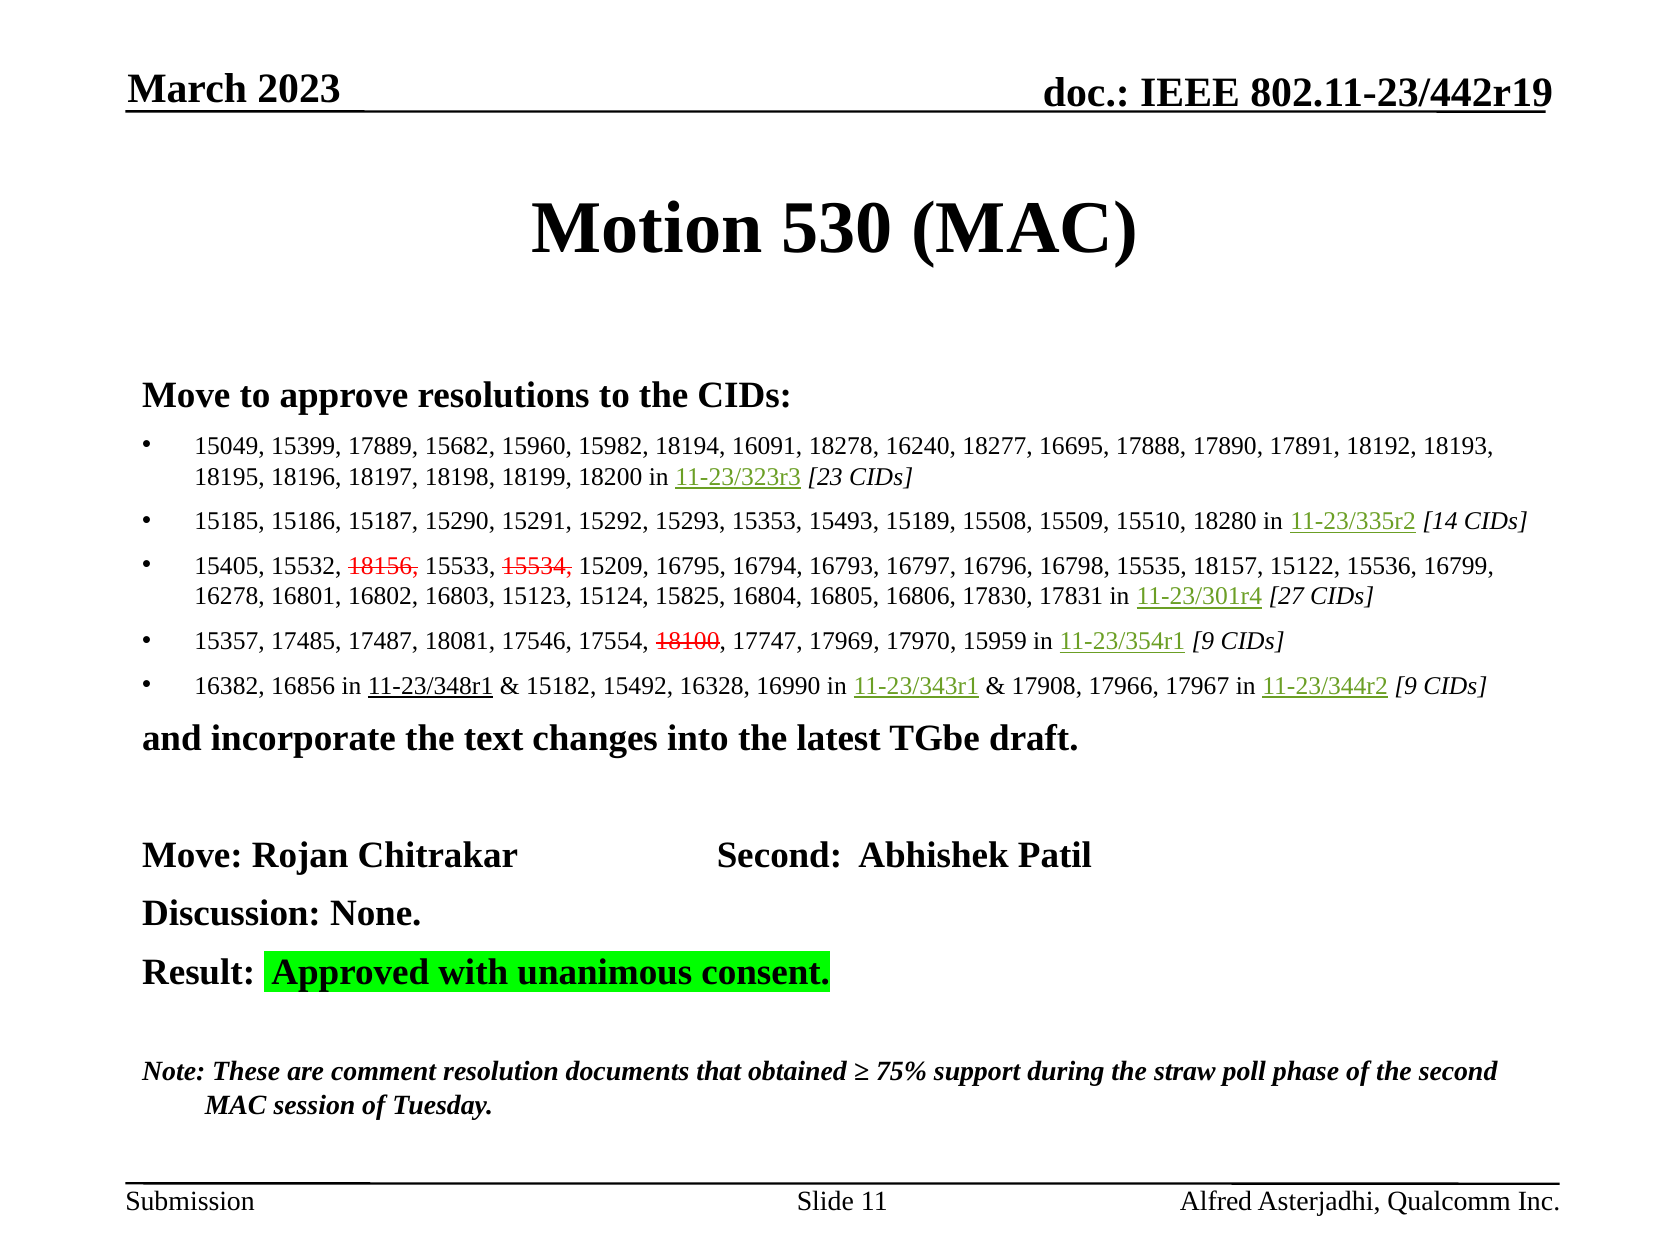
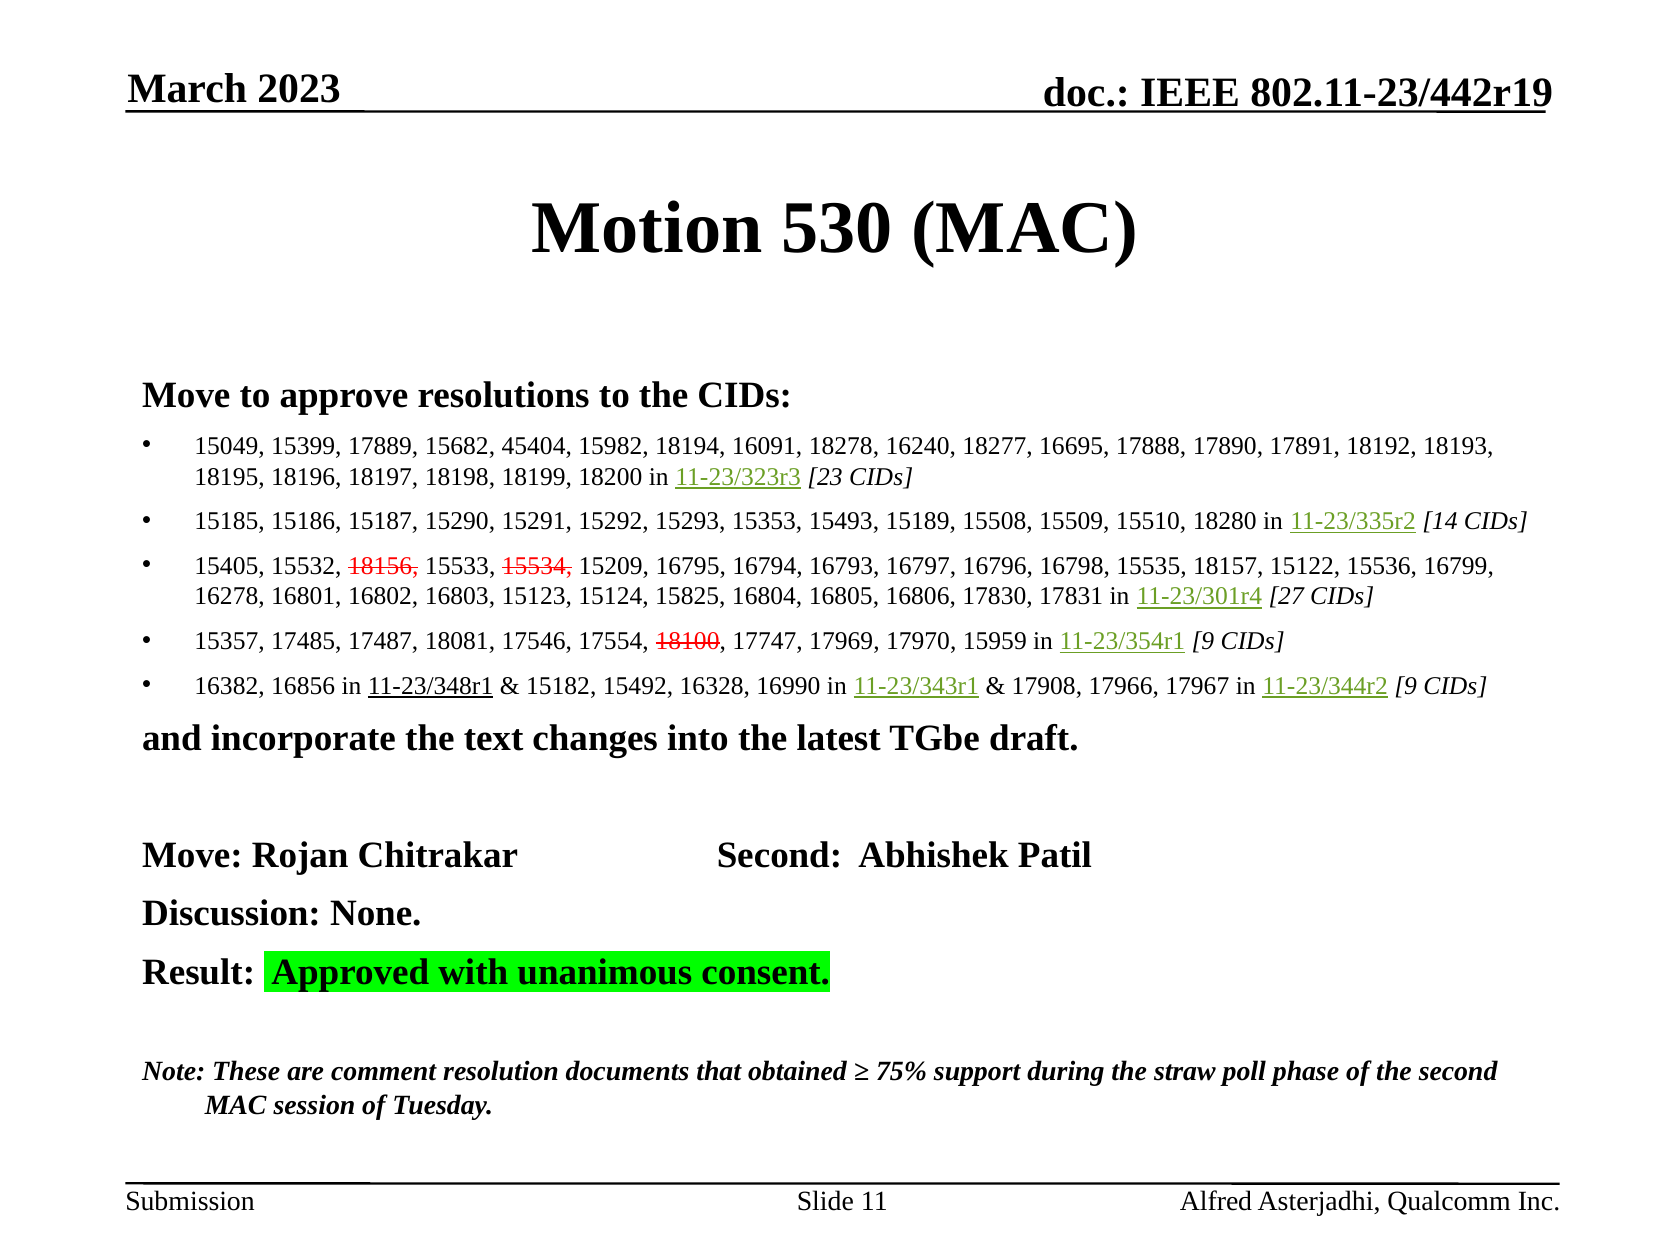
15960: 15960 -> 45404 (537, 446)
